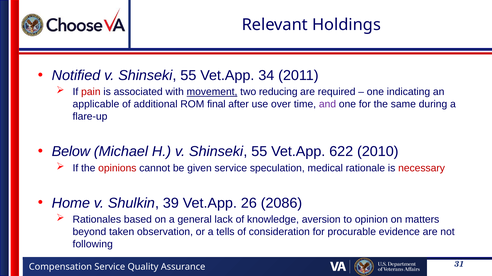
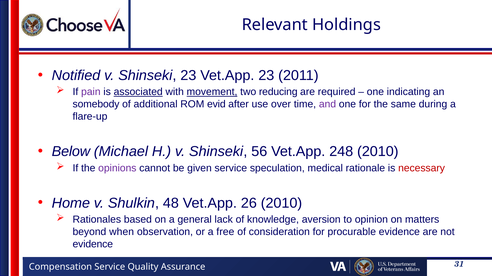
55: 55 -> 23 (188, 76)
Vet.App 34: 34 -> 23 (266, 76)
pain colour: red -> purple (91, 92)
associated underline: none -> present (138, 92)
applicable: applicable -> somebody (96, 104)
final: final -> evid (216, 104)
H v Shinseki 55: 55 -> 56 (259, 152)
622: 622 -> 248 (341, 152)
opinions colour: red -> purple (117, 168)
39: 39 -> 48 (171, 204)
26 2086: 2086 -> 2010 (281, 204)
taken: taken -> when (122, 232)
tells: tells -> free (225, 232)
following: following -> evidence (93, 245)
